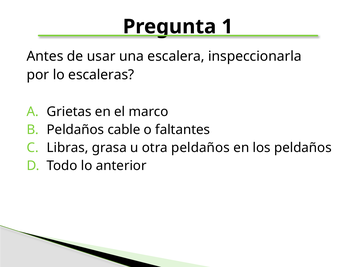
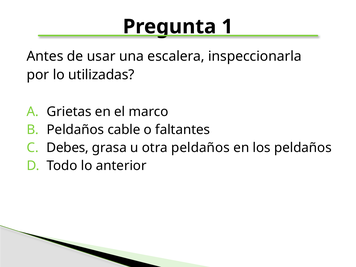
escaleras: escaleras -> utilizadas (101, 75)
Libras: Libras -> Debes (68, 148)
